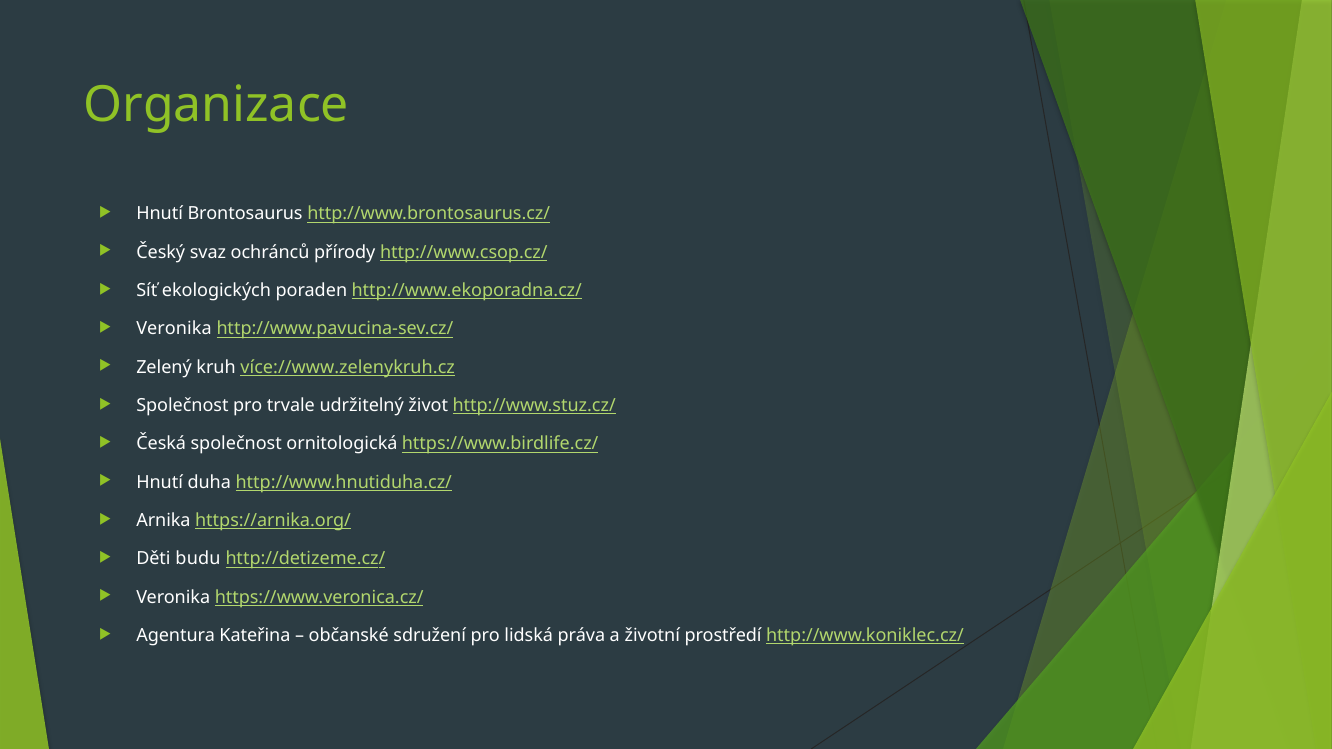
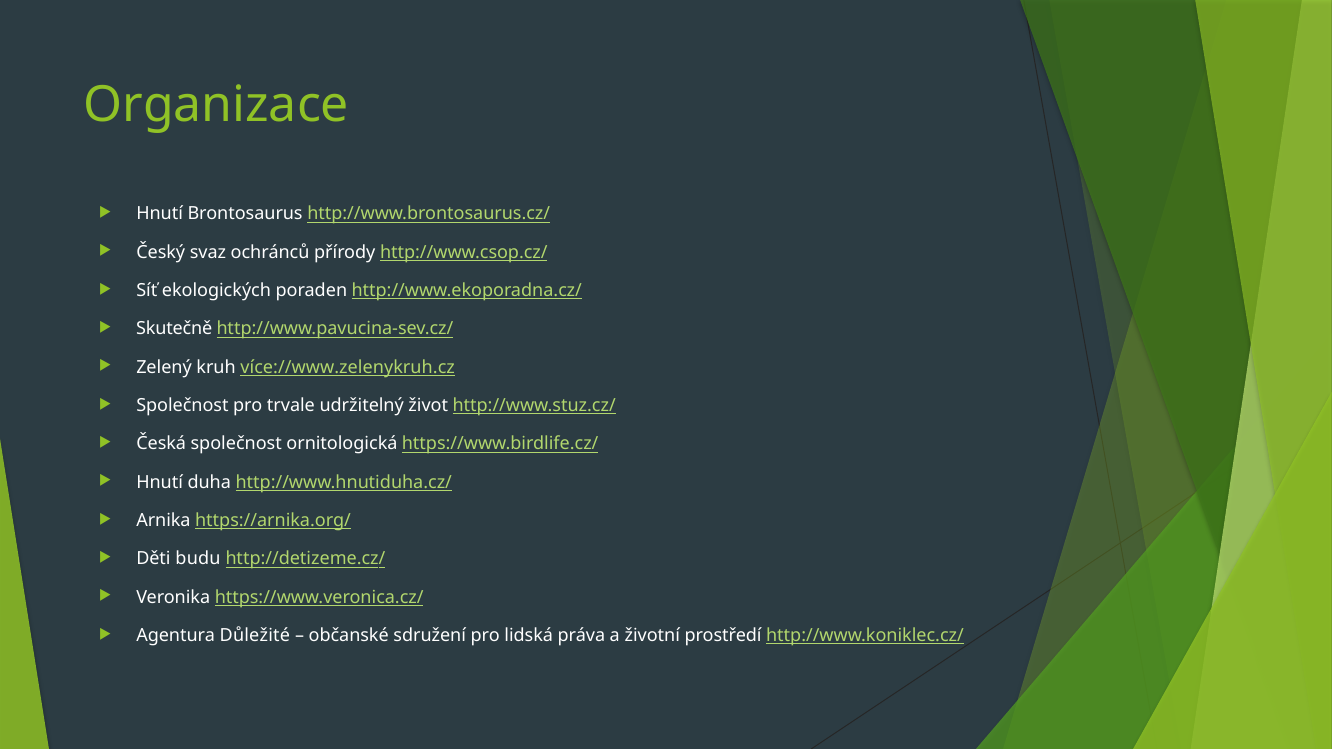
Veronika: Veronika -> Skutečně (174, 329)
Kateřina: Kateřina -> Důležité (255, 636)
